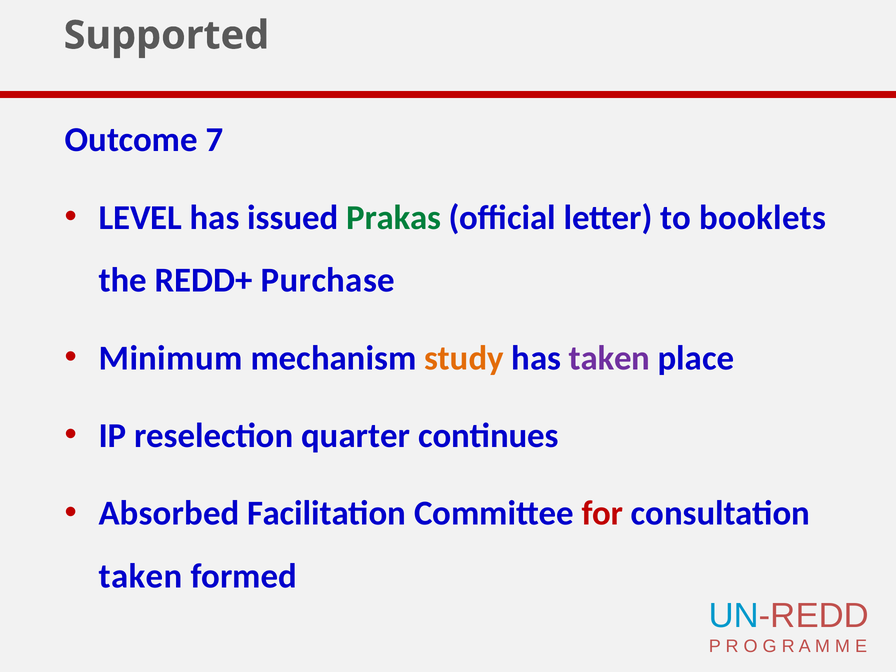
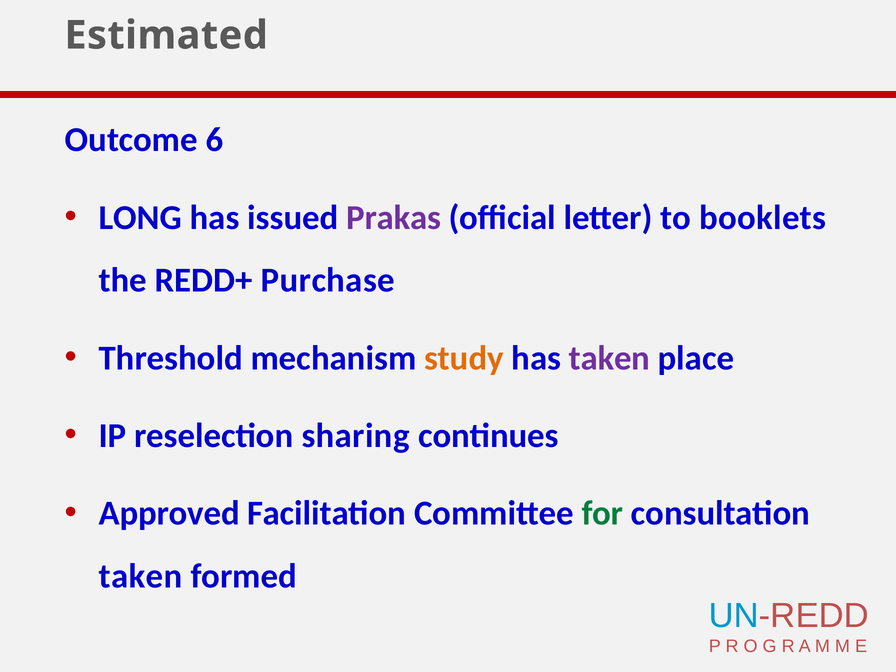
Supported: Supported -> Estimated (166, 35)
7: 7 -> 6 (214, 140)
LEVEL: LEVEL -> LONG (140, 218)
Prakas colour: green -> purple (394, 218)
Minimum: Minimum -> Threshold (171, 358)
quarter: quarter -> sharing (356, 436)
Absorbed: Absorbed -> Approved (169, 513)
for colour: red -> green (602, 513)
